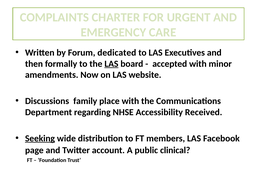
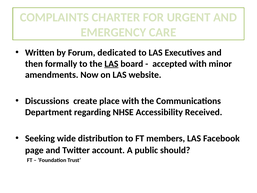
family: family -> create (85, 101)
Seeking underline: present -> none (40, 138)
clinical: clinical -> should (175, 150)
